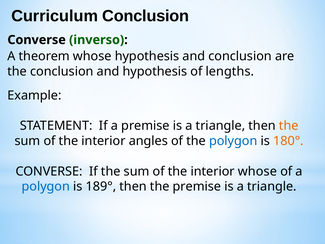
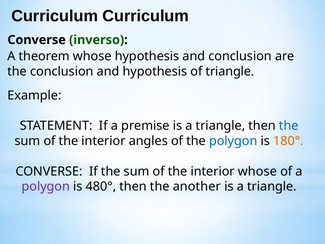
Curriculum Conclusion: Conclusion -> Curriculum (146, 16)
of lengths: lengths -> triangle (230, 71)
the colour: orange -> blue (289, 126)
polygon colour: blue -> purple (46, 186)
189°: 189° -> 480° (101, 186)
the premise: premise -> another (197, 186)
